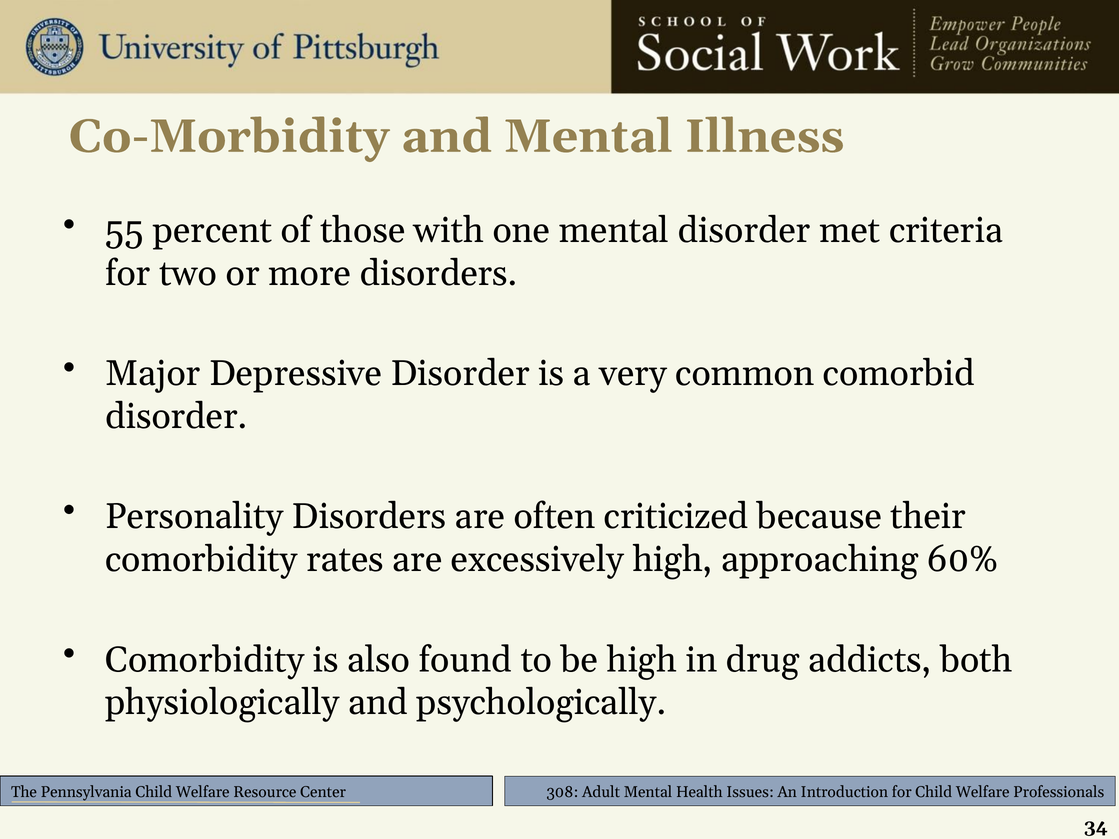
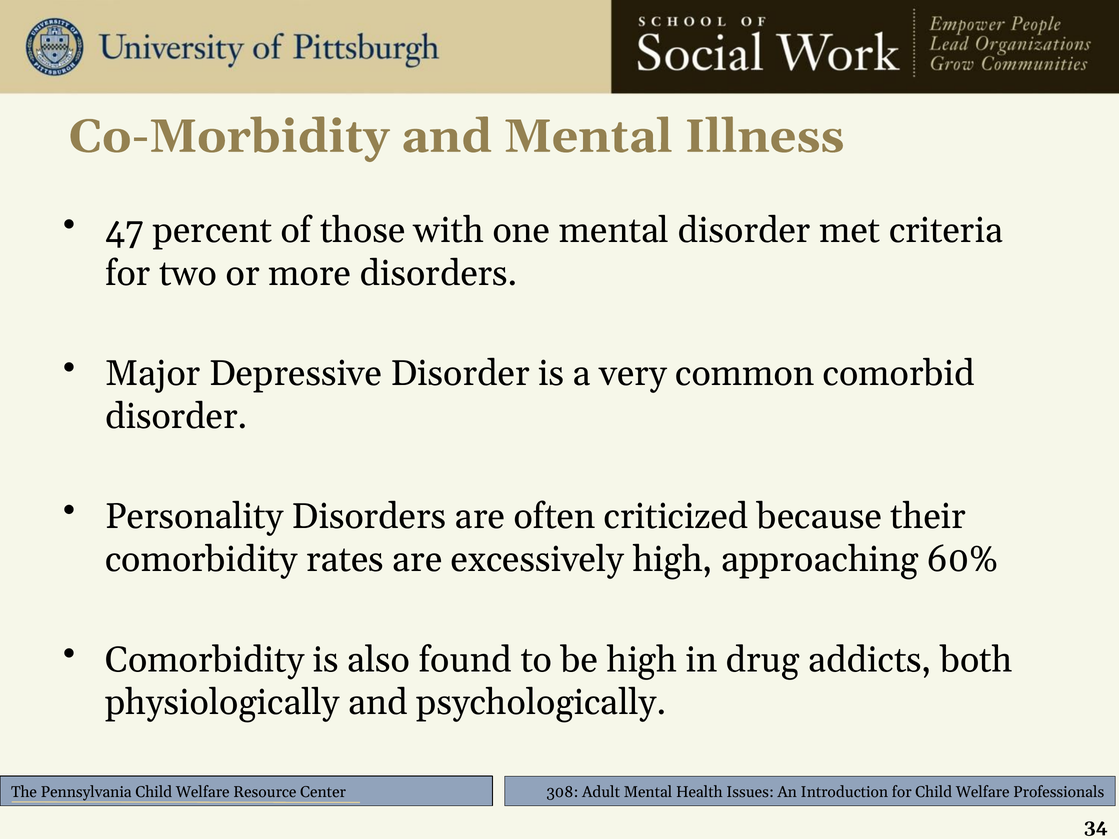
55: 55 -> 47 (124, 231)
